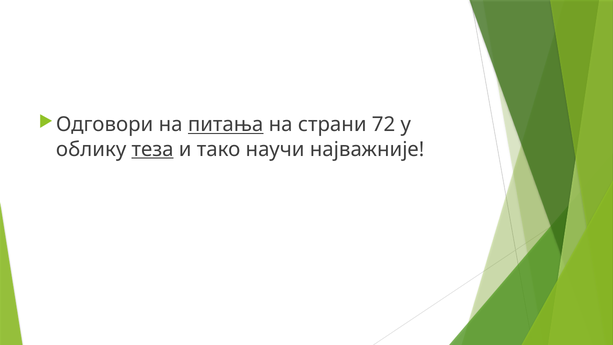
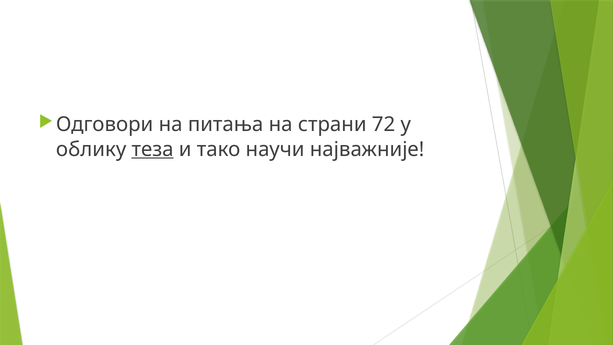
питања underline: present -> none (226, 125)
